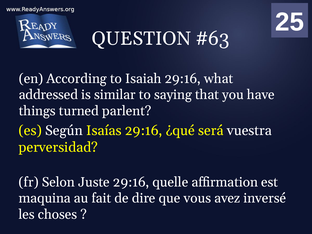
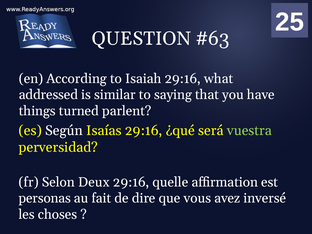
vuestra colour: white -> light green (249, 131)
Juste: Juste -> Deux (94, 182)
maquina: maquina -> personas (45, 198)
